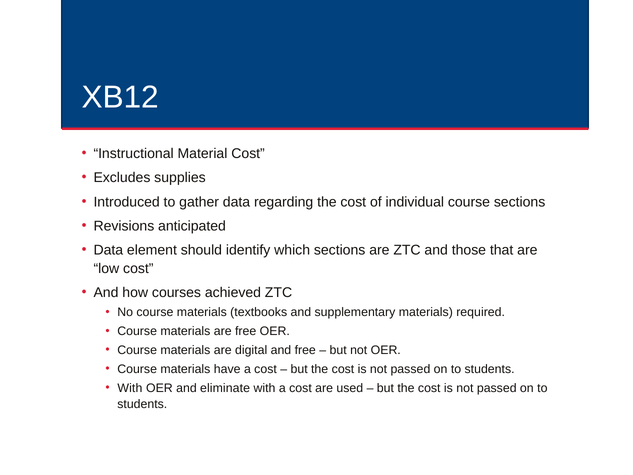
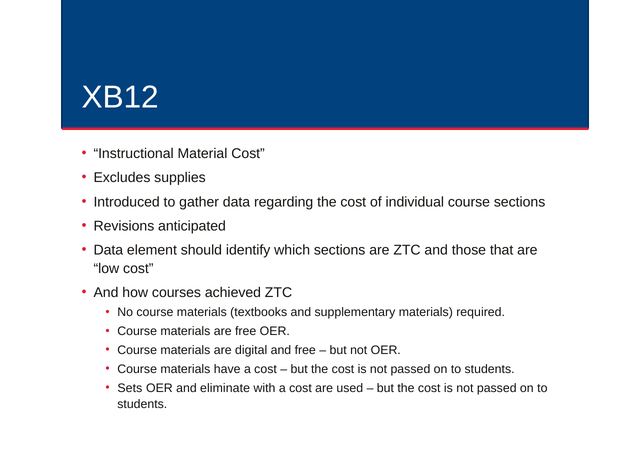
With: With -> Sets (130, 388)
